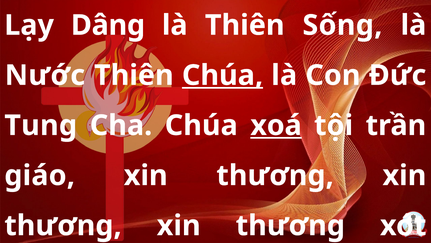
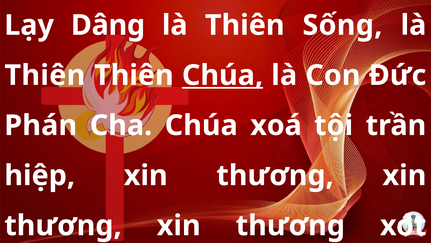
Nước: Nước -> Thiên (45, 75)
Tụng: Tụng -> Phán (41, 125)
xoá underline: present -> none (276, 125)
giáo: giáo -> hiệp (40, 175)
